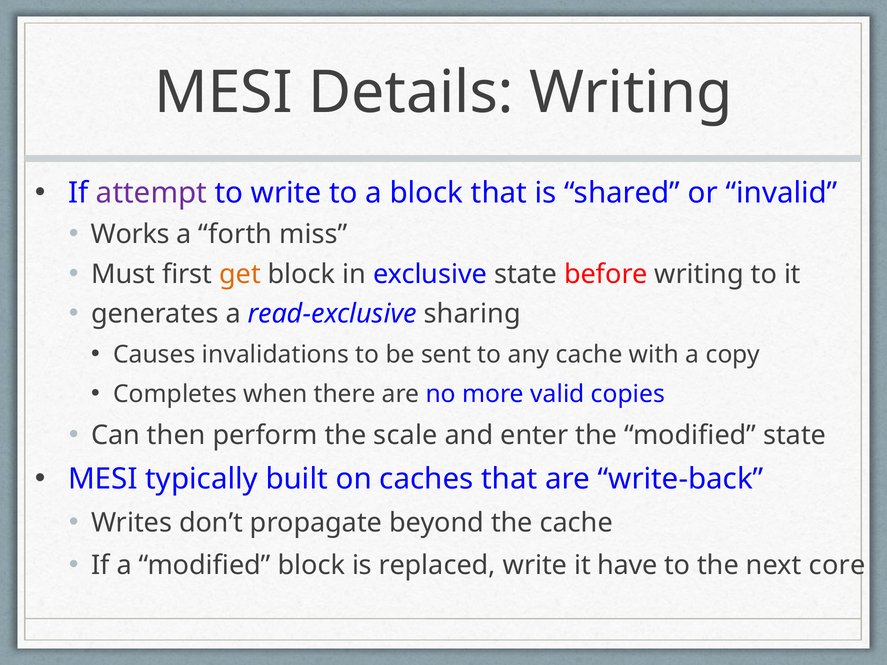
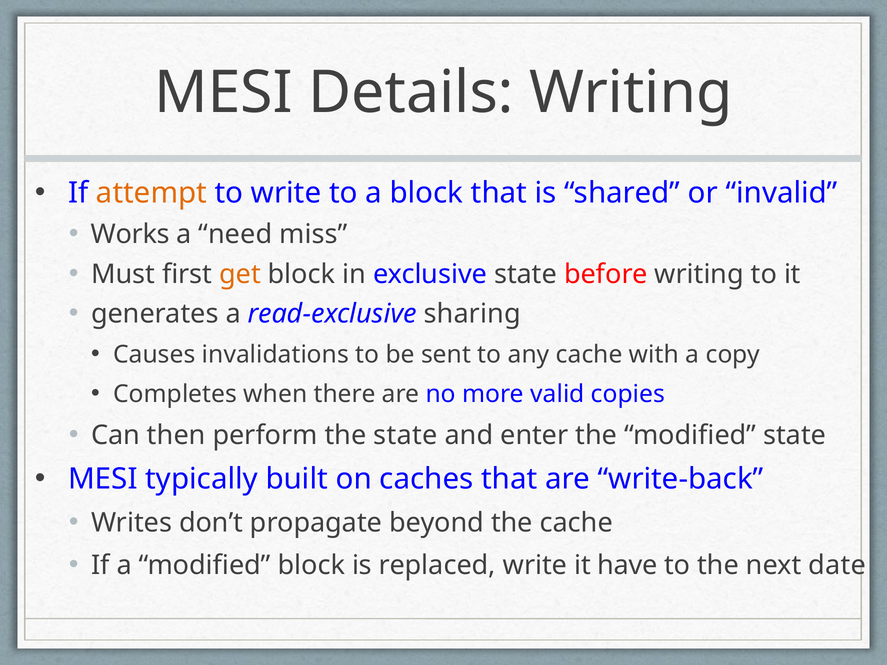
attempt colour: purple -> orange (152, 193)
forth: forth -> need (235, 234)
the scale: scale -> state (405, 435)
core: core -> date (837, 565)
